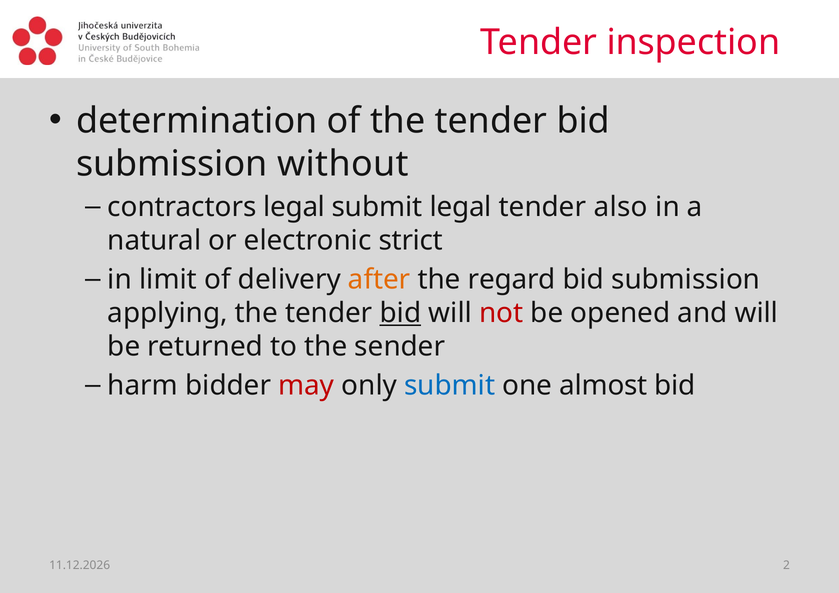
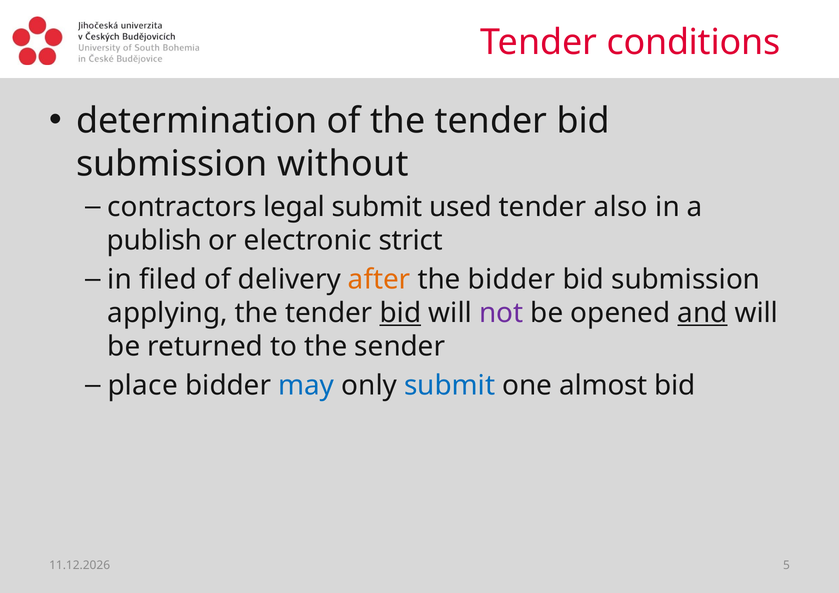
inspection: inspection -> conditions (693, 43)
submit legal: legal -> used (461, 207)
natural: natural -> publish (154, 241)
limit: limit -> filed (168, 280)
the regard: regard -> bidder (512, 280)
not colour: red -> purple (501, 313)
and underline: none -> present (702, 313)
harm: harm -> place (143, 386)
may colour: red -> blue (306, 386)
2: 2 -> 5 (786, 566)
